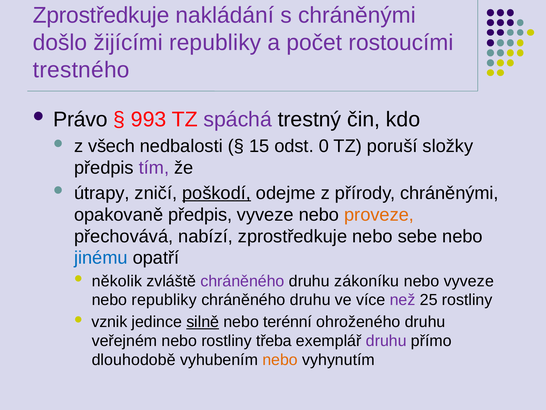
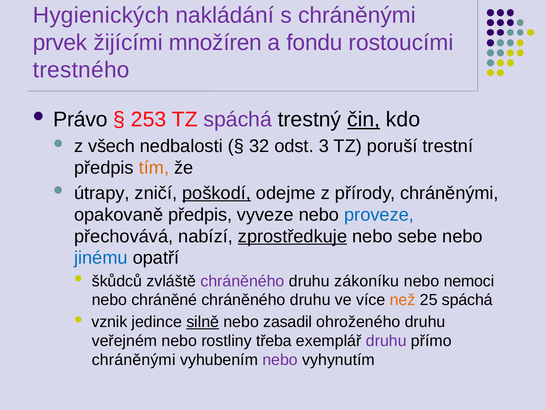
Zprostředkuje: Zprostředkuje -> Hygienických (101, 15)
došlo: došlo -> prvek (60, 43)
žijícími republiky: republiky -> množíren (215, 43)
počet: počet -> fondu (315, 43)
993: 993 -> 253 (149, 119)
čin underline: none -> present (364, 119)
15: 15 -> 32 (259, 146)
0: 0 -> 3 (324, 146)
složky: složky -> trestní (448, 146)
tím colour: purple -> orange (154, 168)
proveze colour: orange -> blue (379, 214)
zprostředkuje underline: none -> present (293, 236)
několik: několik -> škůdců (117, 281)
nebo vyveze: vyveze -> nemoci (469, 281)
nebo republiky: republiky -> chráněné (164, 300)
než colour: purple -> orange (403, 300)
25 rostliny: rostliny -> spáchá (467, 300)
terénní: terénní -> zasadil (288, 322)
dlouhodobě: dlouhodobě -> chráněnými (134, 359)
nebo colour: orange -> purple (280, 359)
